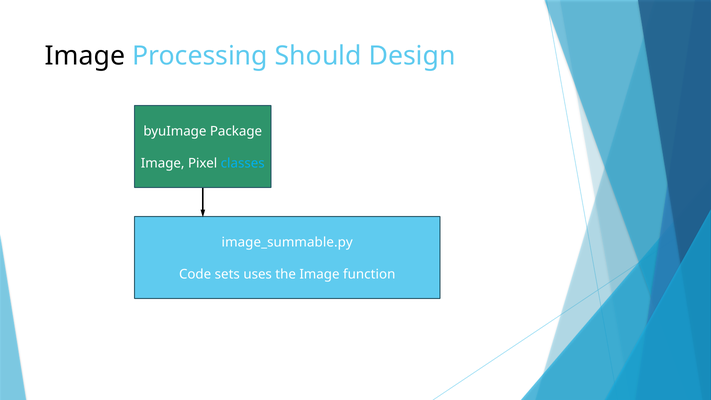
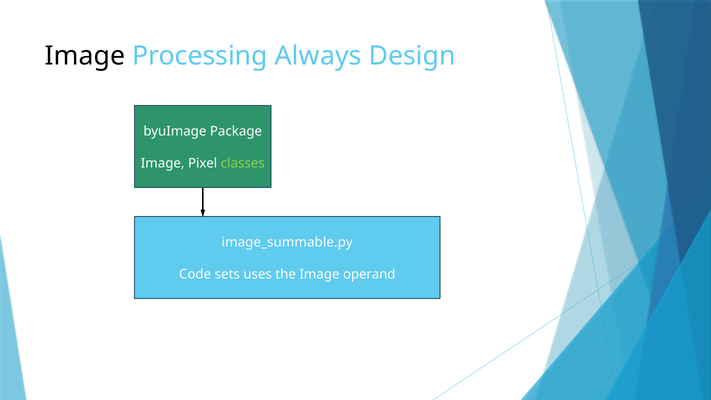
Should: Should -> Always (318, 56)
classes colour: light blue -> light green (243, 163)
function: function -> operand (369, 274)
